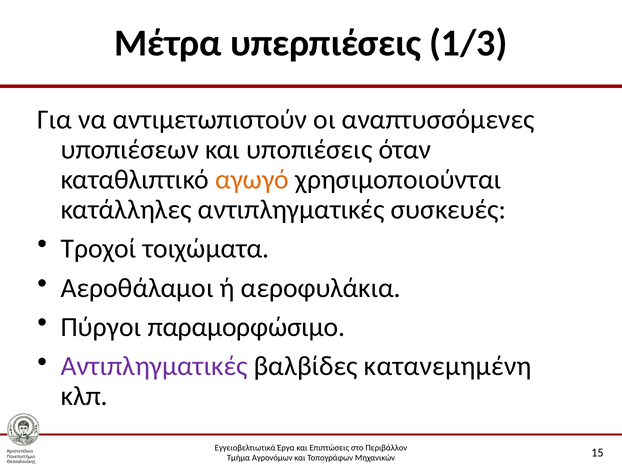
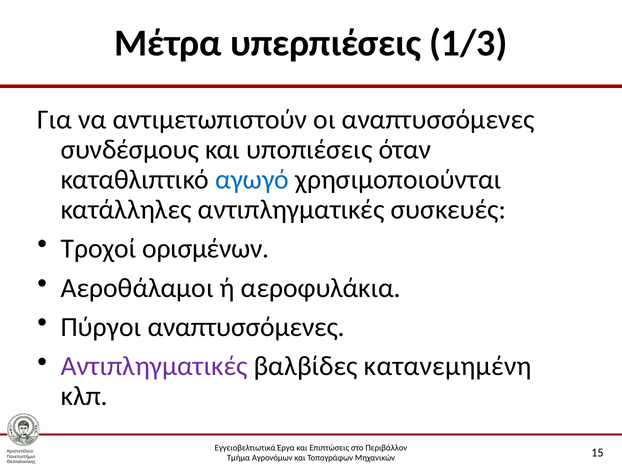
υποπιέσεων: υποπιέσεων -> συνδέσμους (130, 149)
αγωγό colour: orange -> blue (252, 179)
τοιχώματα: τοιχώματα -> ορισμένων (206, 248)
Πύργοι παραμορφώσιμο: παραμορφώσιμο -> αναπτυσσόμενες (246, 327)
